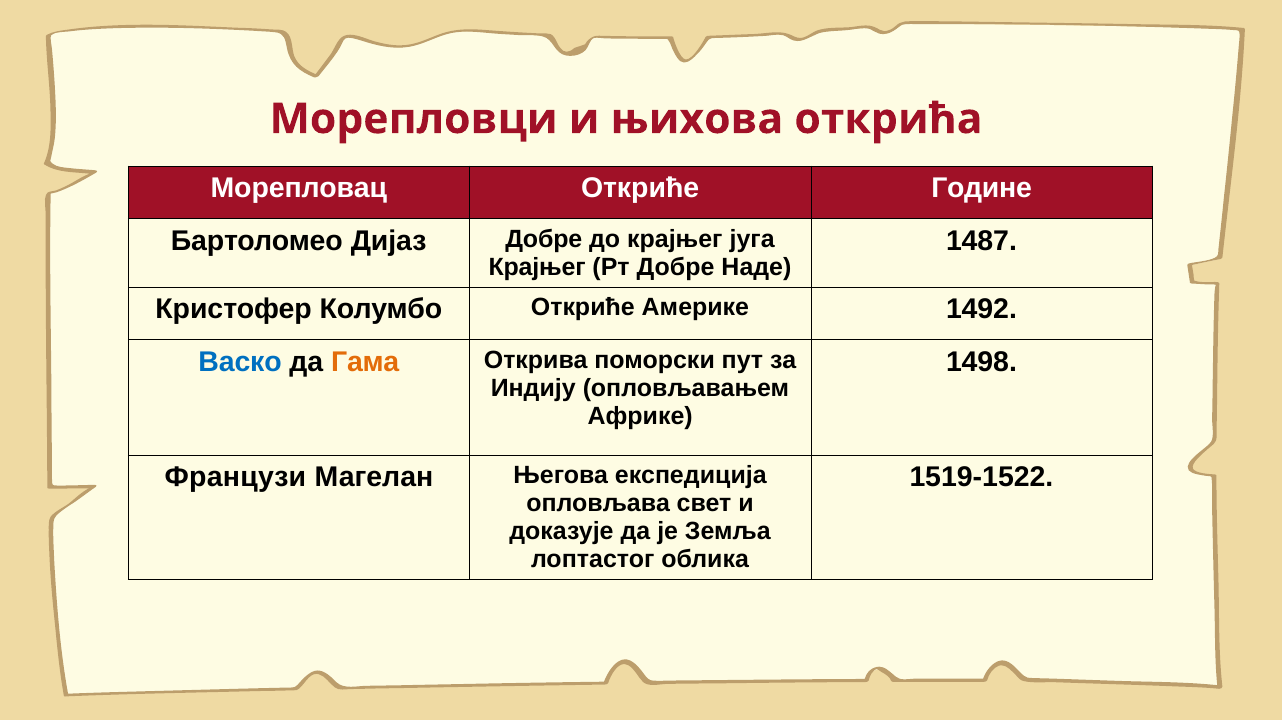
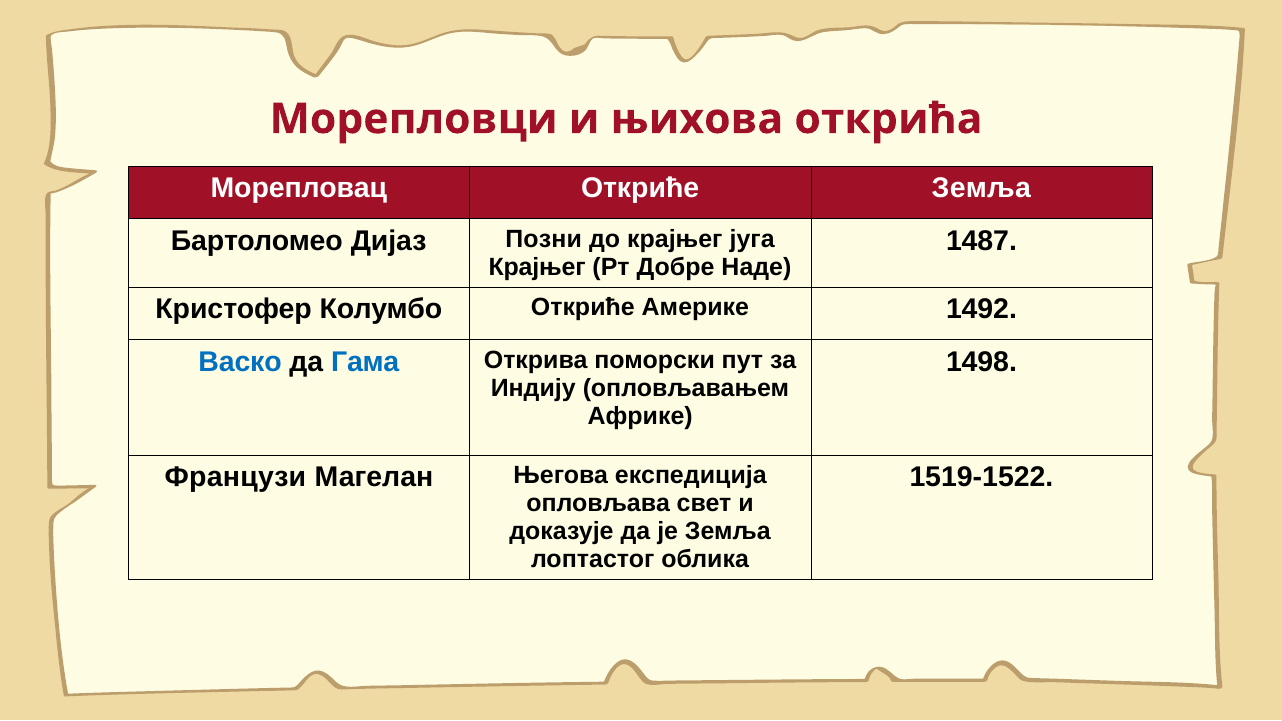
Откриће Године: Године -> Земља (981, 189)
Дијаз Добре: Добре -> Позни (544, 239)
Гама colour: orange -> blue (365, 362)
